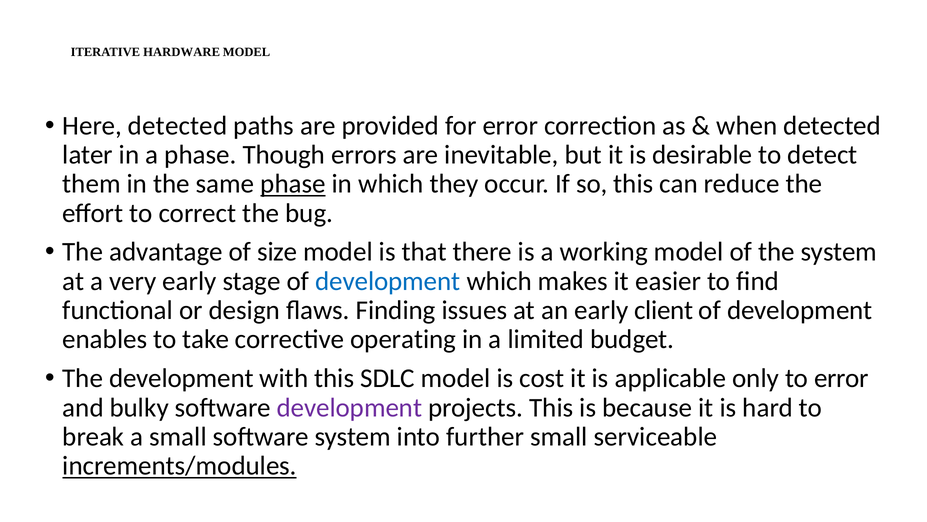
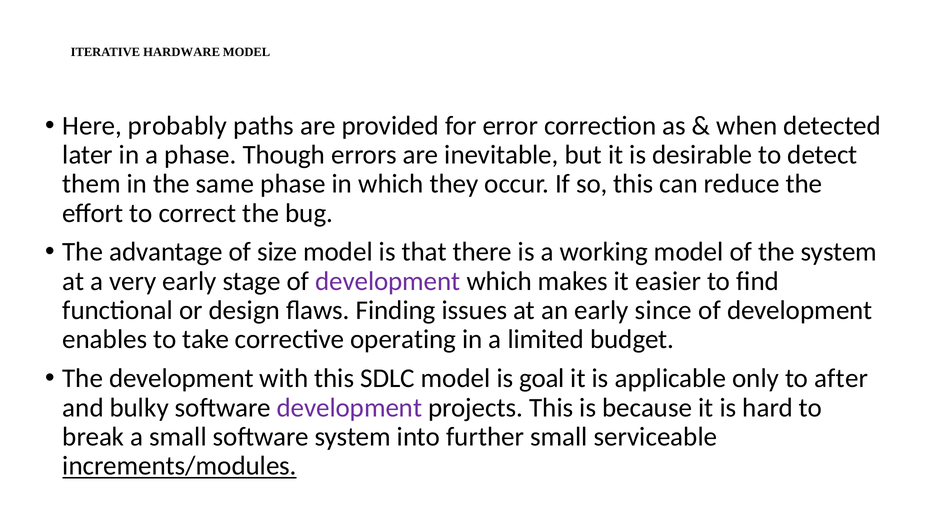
Here detected: detected -> probably (178, 125)
phase underline: present -> none (293, 184)
development colour: blue -> purple (388, 281)
client: client -> since (663, 310)
cost: cost -> goal (542, 378)
to error: error -> after (841, 378)
